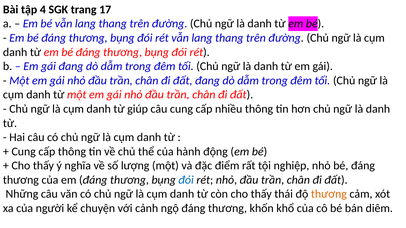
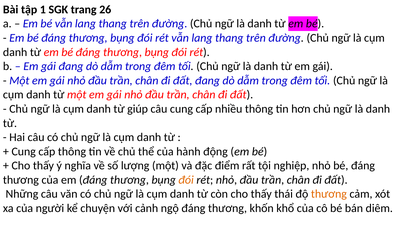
4: 4 -> 1 (43, 10)
17: 17 -> 26 (105, 10)
đói colour: blue -> orange (186, 180)
